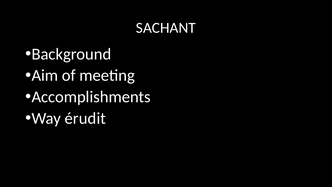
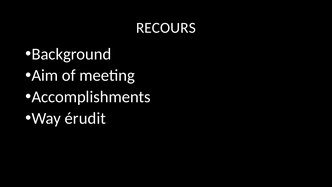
SACHANT: SACHANT -> RECOURS (166, 28)
